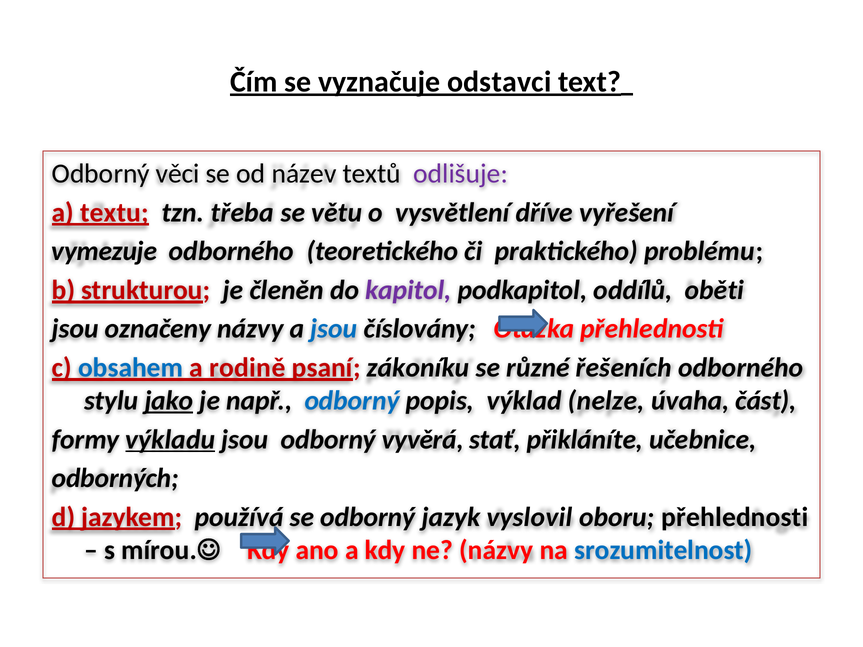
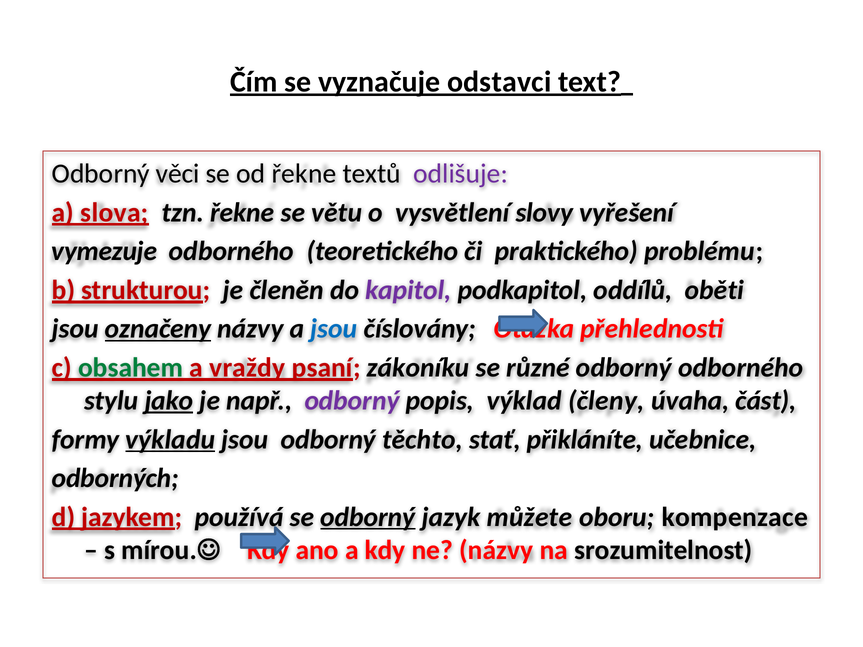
od název: název -> řekne (304, 174)
textu: textu -> slova (115, 213)
tzn třeba: třeba -> řekne (242, 213)
dříve: dříve -> slovy (544, 213)
označeny underline: none -> present (158, 329)
obsahem colour: blue -> green (131, 368)
rodině: rodině -> vraždy (247, 368)
různé řešeních: řešeních -> odborný (624, 368)
odborný colour: blue -> purple (352, 401)
nelze: nelze -> členy (606, 401)
vyvěrá: vyvěrá -> těchto (422, 440)
odborný underline: none -> present (368, 517)
vyslovil: vyslovil -> můžete (530, 517)
oboru přehlednosti: přehlednosti -> kompenzace (735, 517)
srozumitelnost colour: blue -> black (663, 550)
